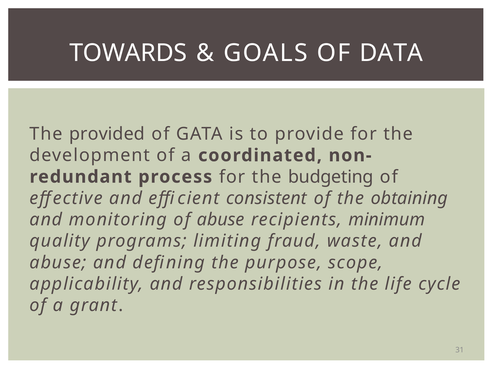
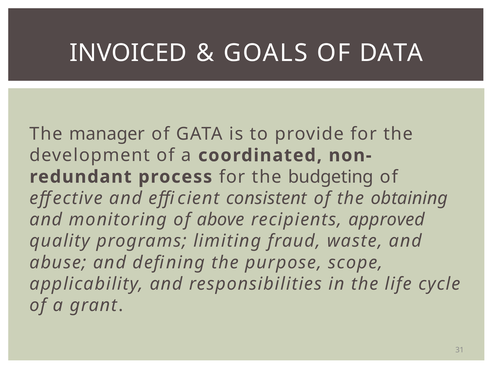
TOWARDS: TOWARDS -> INVOICED (128, 53)
provided: provided -> manager (107, 134)
of abuse: abuse -> above (221, 220)
minimum: minimum -> approved (387, 220)
